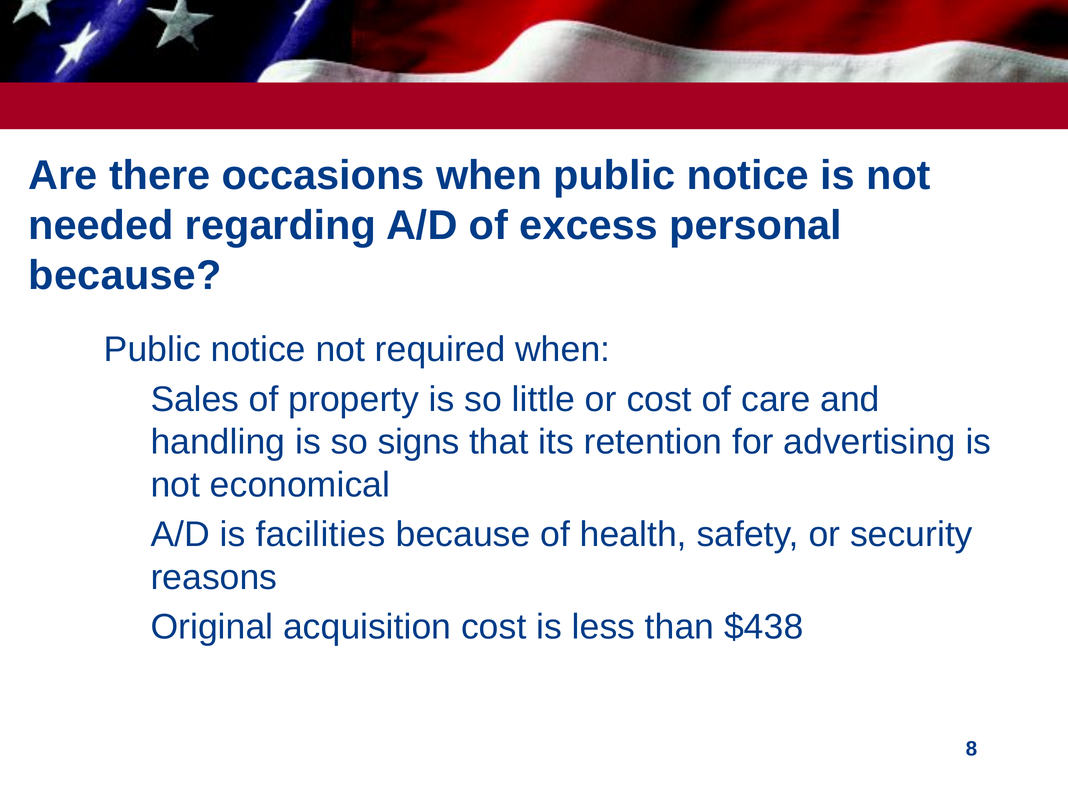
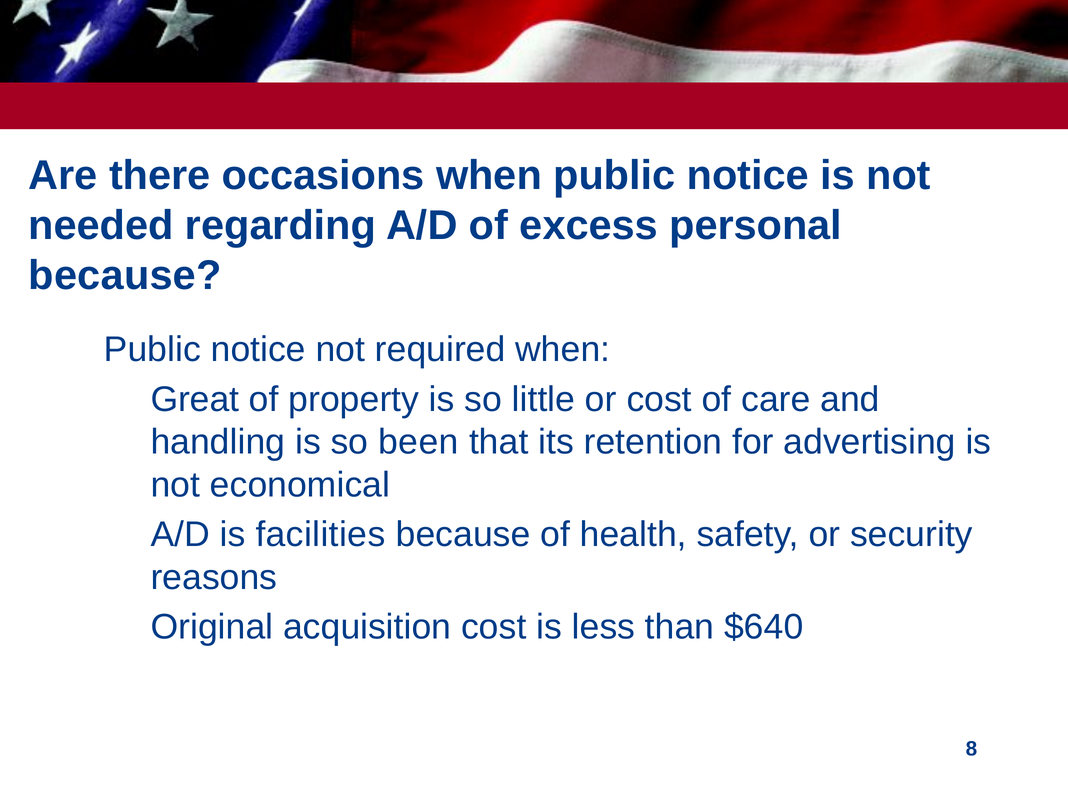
Sales: Sales -> Great (195, 399)
signs: signs -> been (418, 442)
$438: $438 -> $640 (764, 627)
